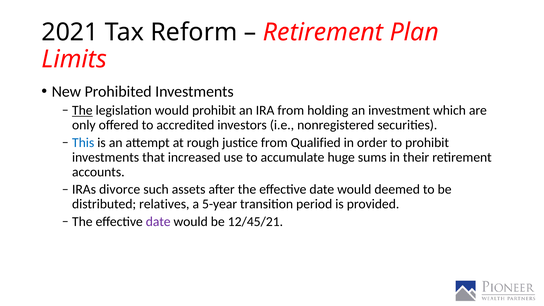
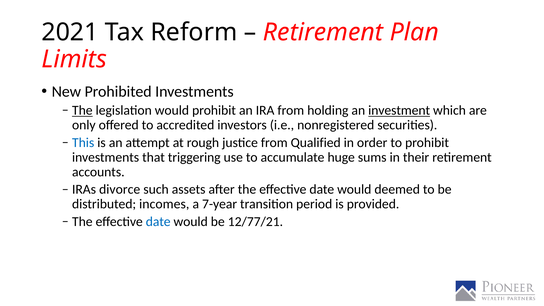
investment underline: none -> present (399, 110)
increased: increased -> triggering (194, 157)
relatives: relatives -> incomes (164, 204)
5-year: 5-year -> 7-year (220, 204)
date colour: purple -> blue (158, 222)
12/45/21: 12/45/21 -> 12/77/21 (255, 222)
